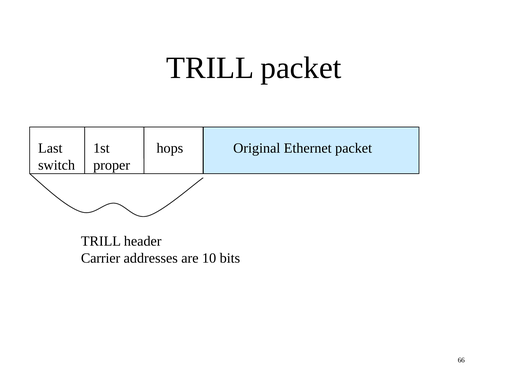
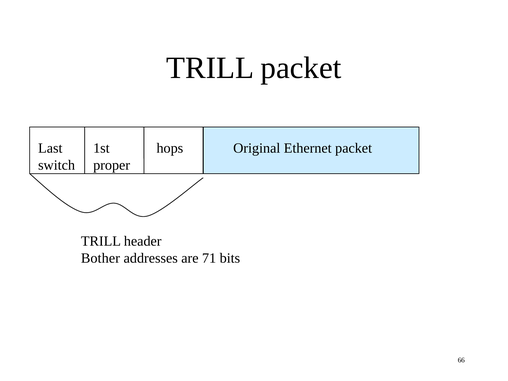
Carrier: Carrier -> Bother (100, 258)
10: 10 -> 71 (209, 258)
